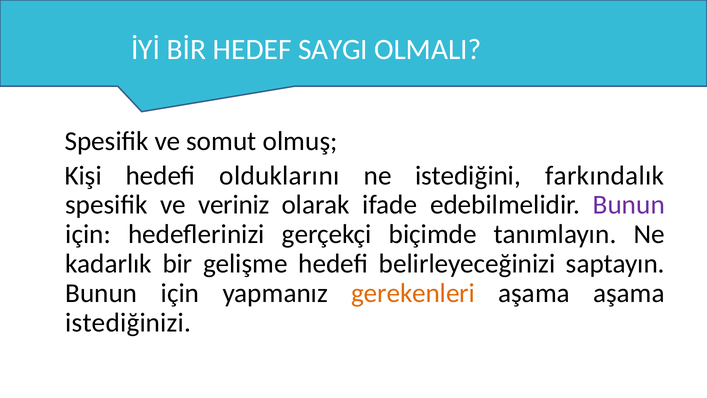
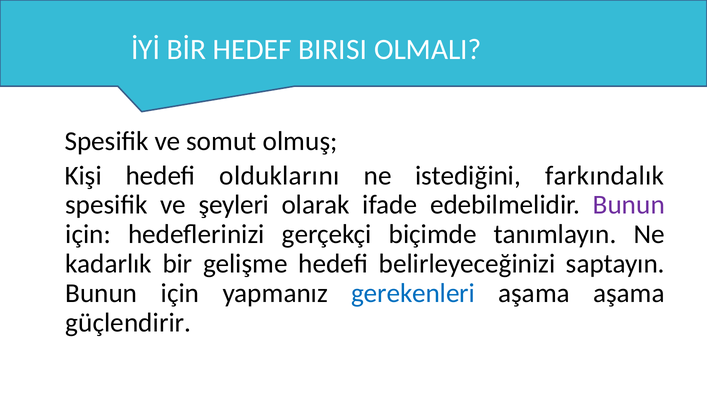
SAYGI: SAYGI -> BIRISI (333, 50)
veriniz: veriniz -> şeyleri (234, 205)
gerekenleri colour: orange -> blue (413, 293)
istediğinizi: istediğinizi -> güçlendirir (128, 323)
